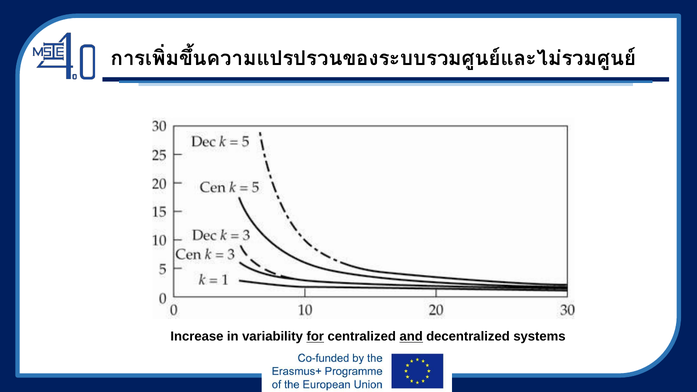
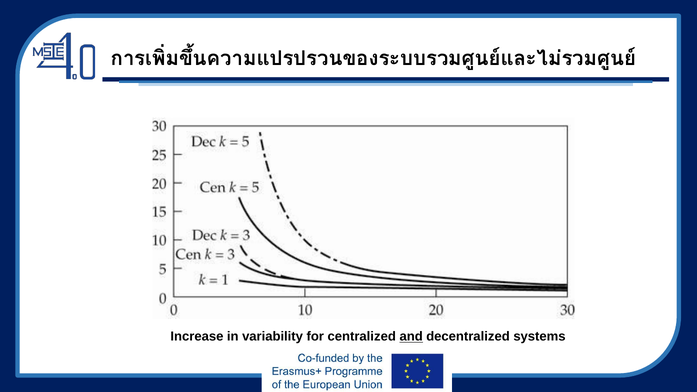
for underline: present -> none (315, 337)
